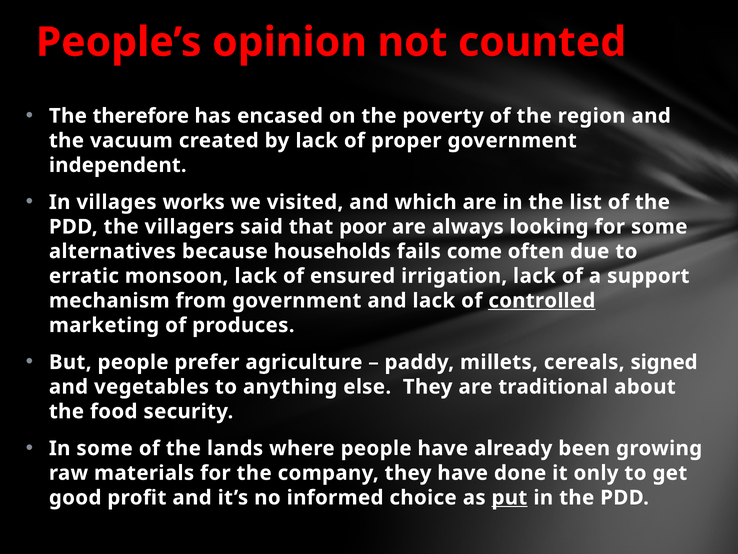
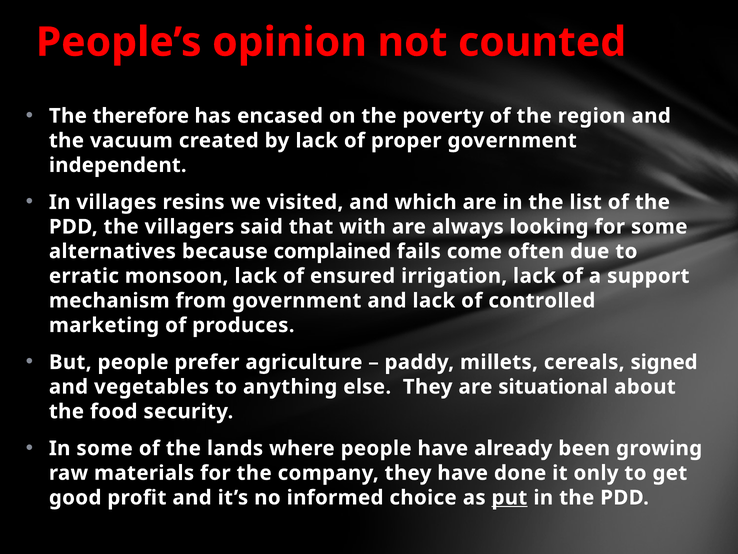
works: works -> resins (194, 202)
poor: poor -> with (363, 227)
households: households -> complained (332, 251)
controlled underline: present -> none (542, 300)
traditional: traditional -> situational (553, 387)
